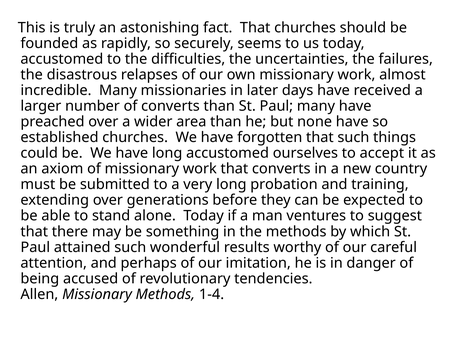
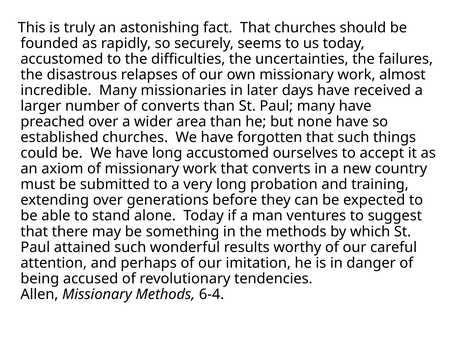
1-4: 1-4 -> 6-4 (212, 294)
